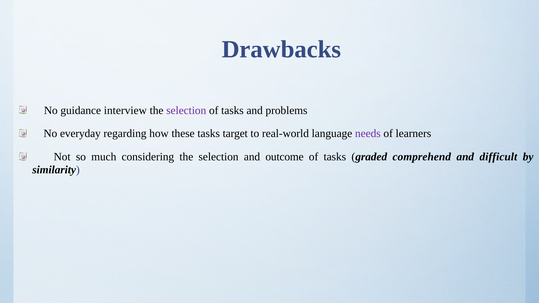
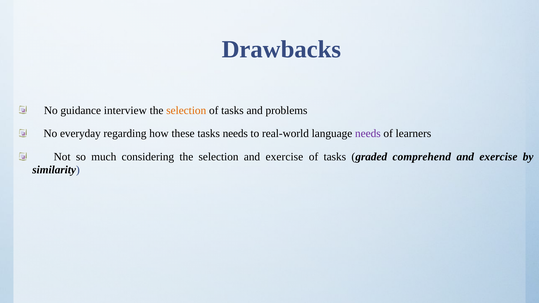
selection colour: purple -> orange (186, 110)
tasks target: target -> needs (235, 134)
selection and outcome: outcome -> exercise (284, 157)
difficult: difficult -> exercise (498, 157)
